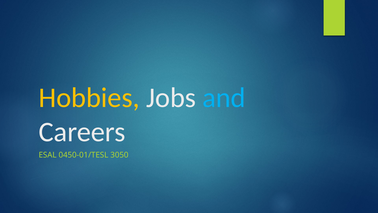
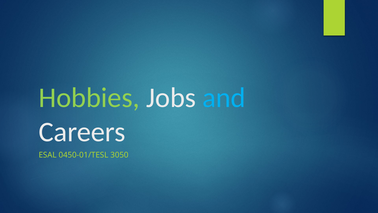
Hobbies colour: yellow -> light green (89, 98)
